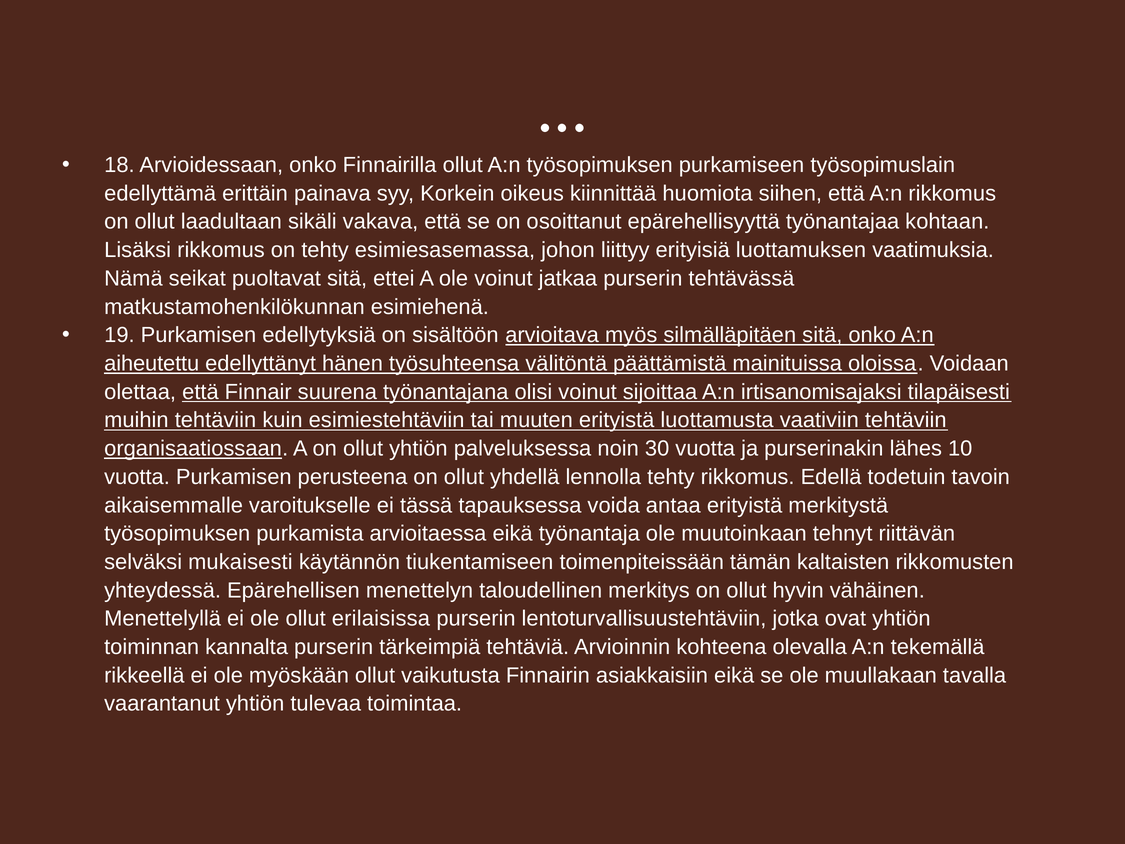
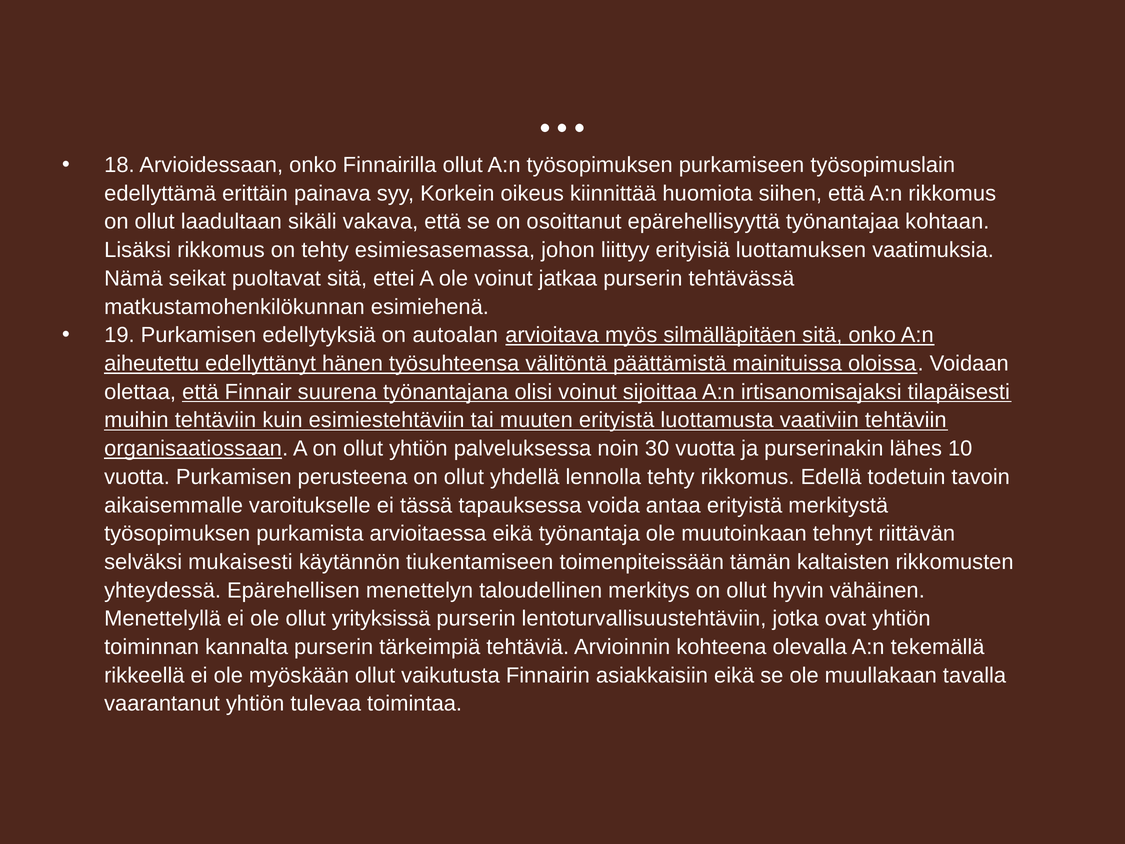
sisältöön: sisältöön -> autoalan (455, 335)
erilaisissa: erilaisissa -> yrityksissä (381, 619)
